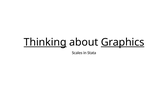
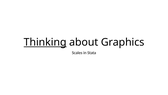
Graphics underline: present -> none (123, 42)
